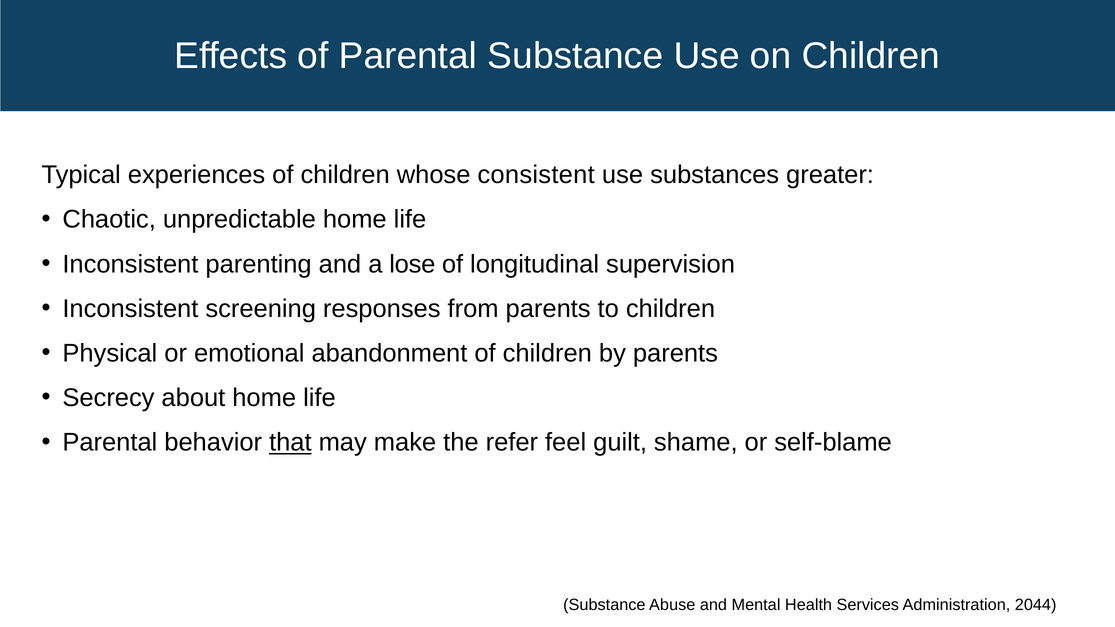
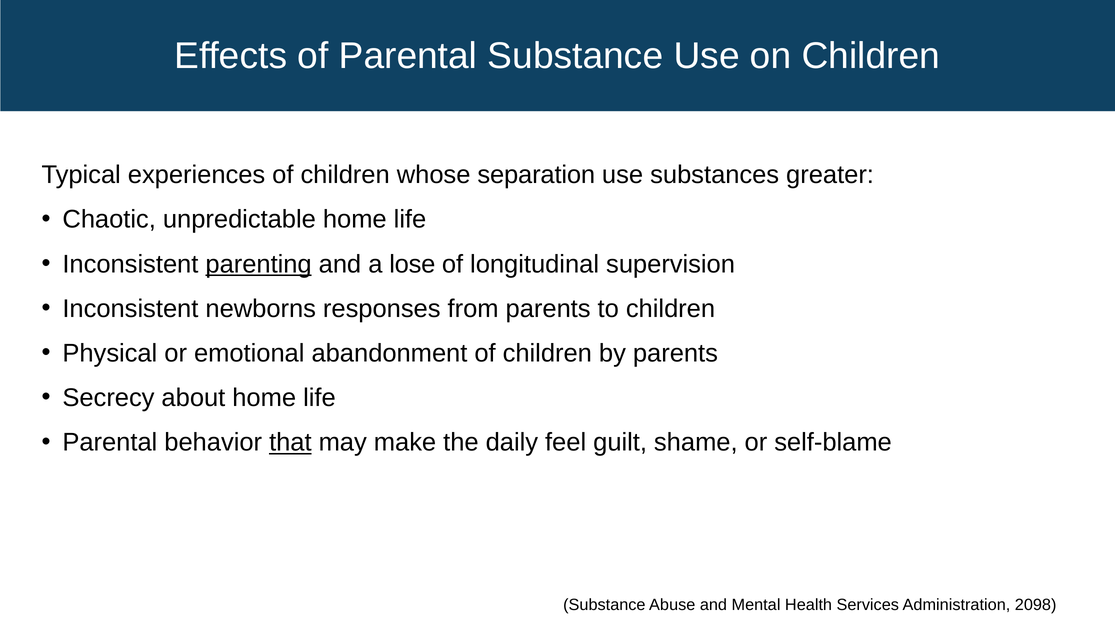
consistent: consistent -> separation (536, 175)
parenting underline: none -> present (259, 264)
screening: screening -> newborns (261, 309)
refer: refer -> daily (512, 443)
2044: 2044 -> 2098 (1036, 605)
